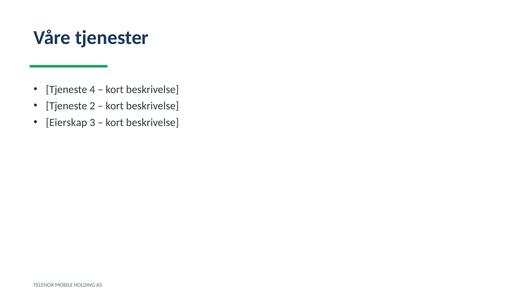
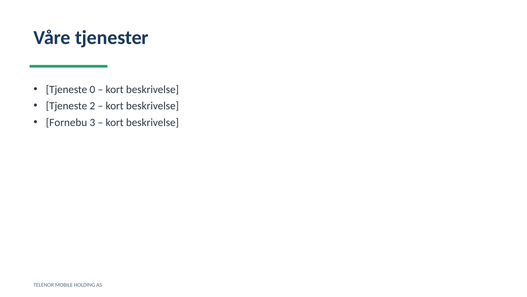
4: 4 -> 0 (92, 89)
Eierskap: Eierskap -> Fornebu (66, 122)
